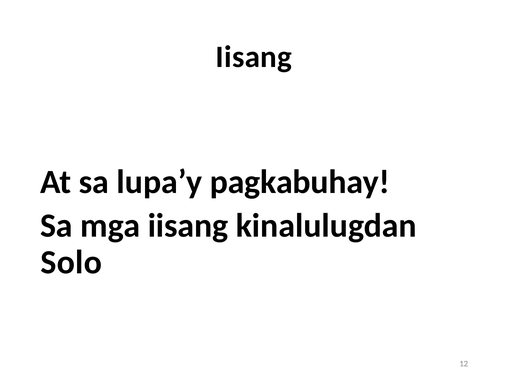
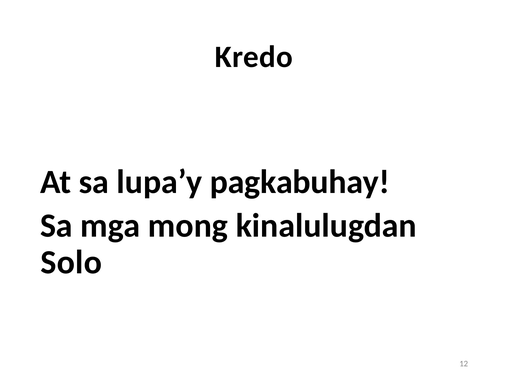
Iisang: Iisang -> Kredo (254, 57)
mga iisang: iisang -> mong (188, 226)
